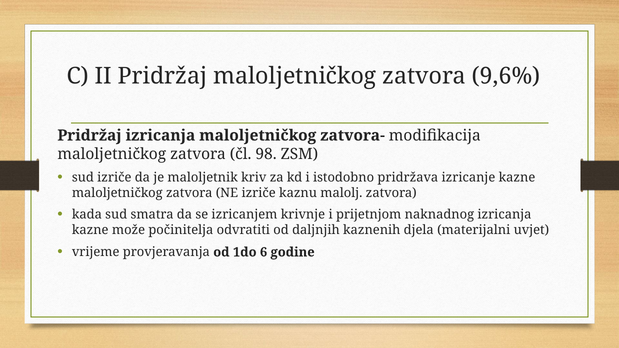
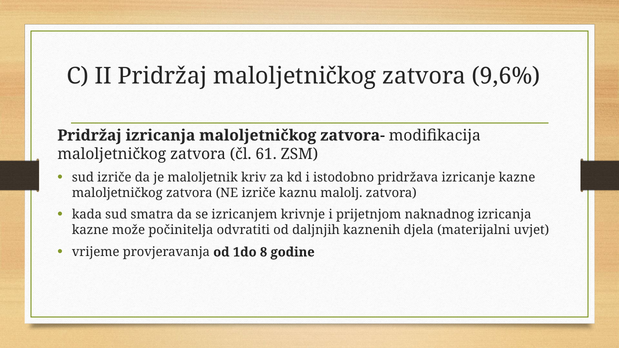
98: 98 -> 61 (266, 154)
6: 6 -> 8 (264, 252)
